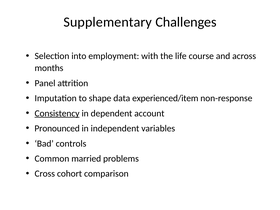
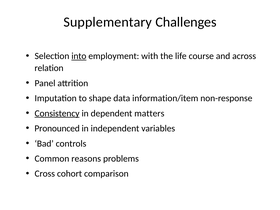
into underline: none -> present (79, 56)
months: months -> relation (49, 68)
experienced/item: experienced/item -> information/item (165, 98)
account: account -> matters (149, 113)
married: married -> reasons (86, 159)
